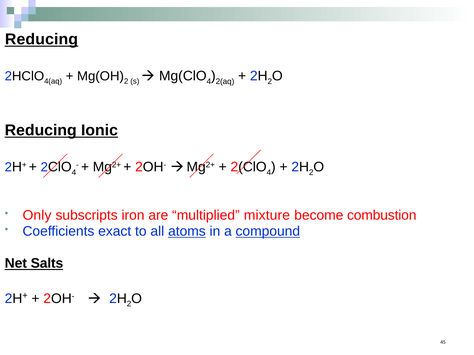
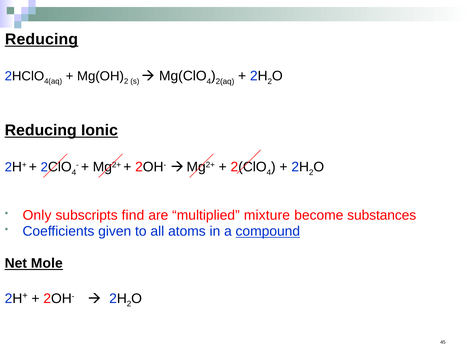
iron: iron -> find (133, 216)
combustion: combustion -> substances (382, 216)
exact: exact -> given (115, 232)
atoms underline: present -> none (187, 232)
Salts: Salts -> Mole (47, 264)
